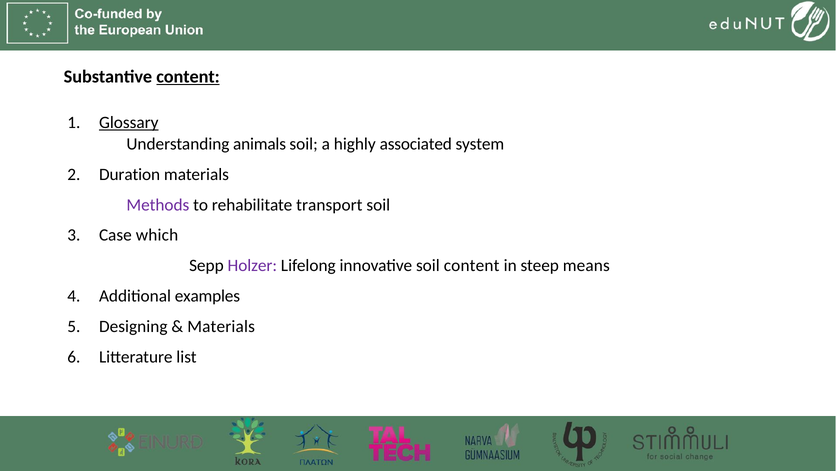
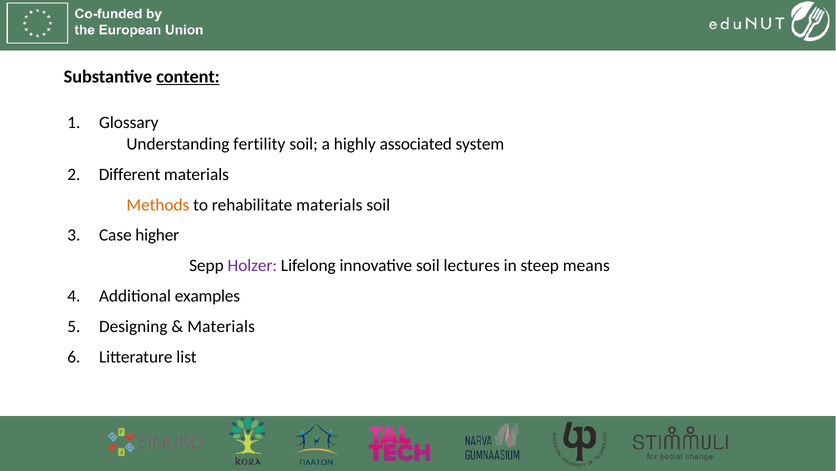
Glossary underline: present -> none (129, 122)
animals: animals -> fertility (259, 144)
Duration: Duration -> Different (130, 174)
Methods colour: purple -> orange (158, 205)
rehabilitate transport: transport -> materials (329, 205)
which: which -> higher (157, 235)
soil content: content -> lectures (472, 265)
